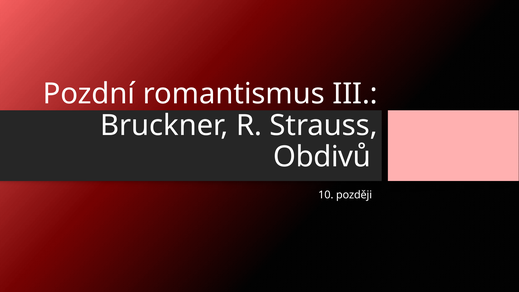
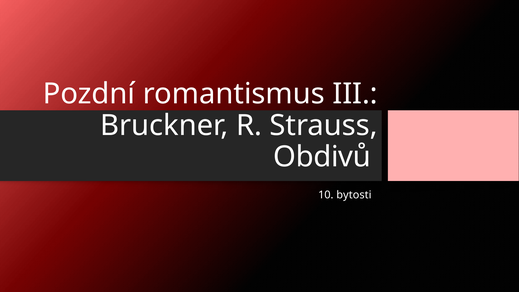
později: později -> bytosti (354, 195)
